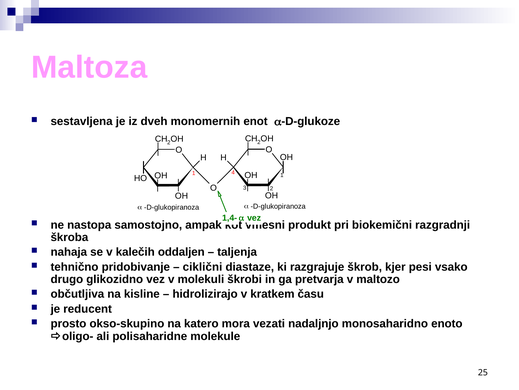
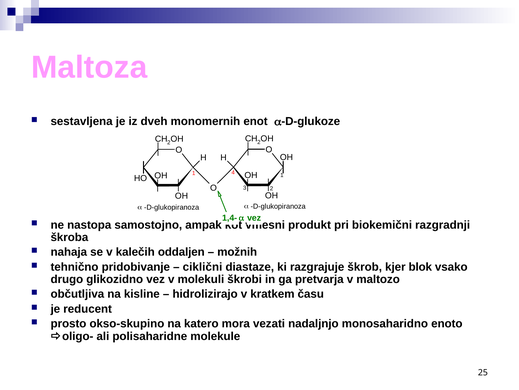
taljenja: taljenja -> možnih (237, 252)
pesi: pesi -> blok (420, 266)
